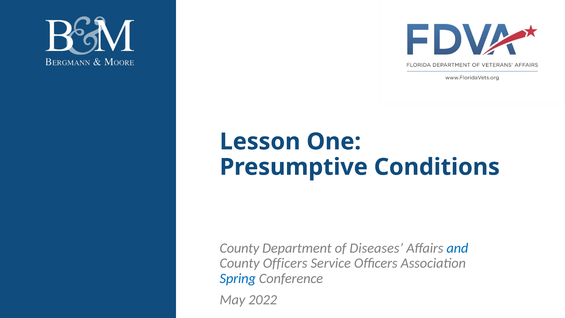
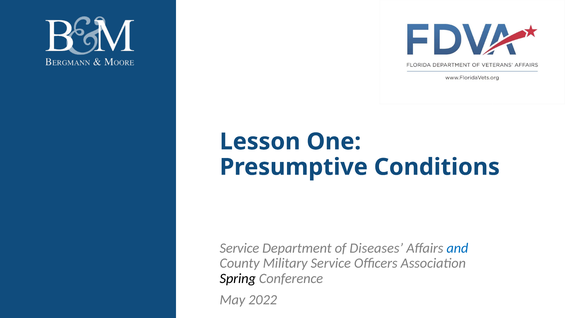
County: County -> Service (239, 248)
County Officers: Officers -> Military (285, 263)
Spring colour: blue -> black (238, 278)
